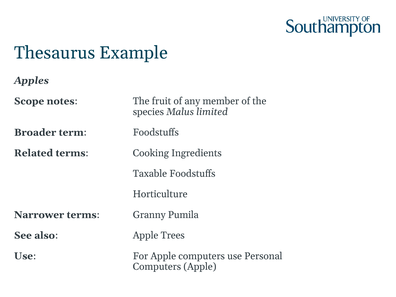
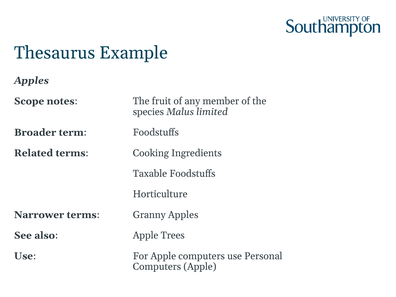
Granny Pumila: Pumila -> Apples (183, 215)
